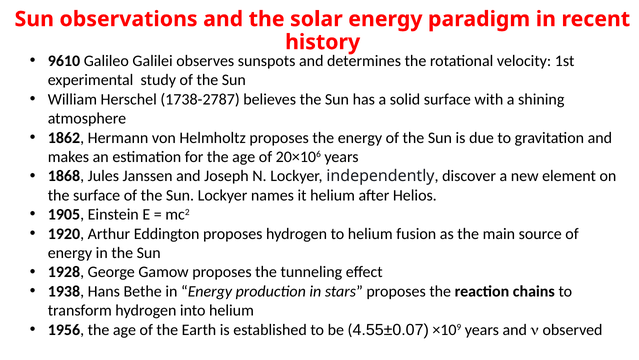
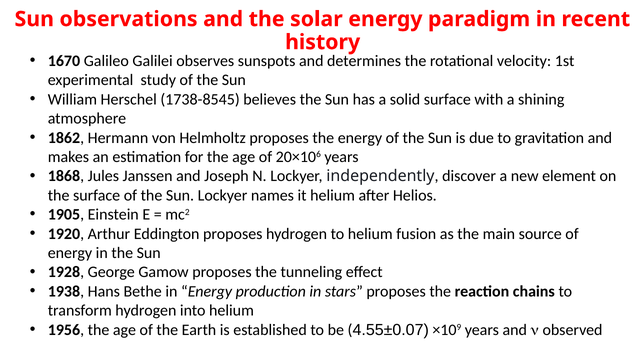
9610: 9610 -> 1670 (64, 61)
1738-2787: 1738-2787 -> 1738-8545 (200, 99)
